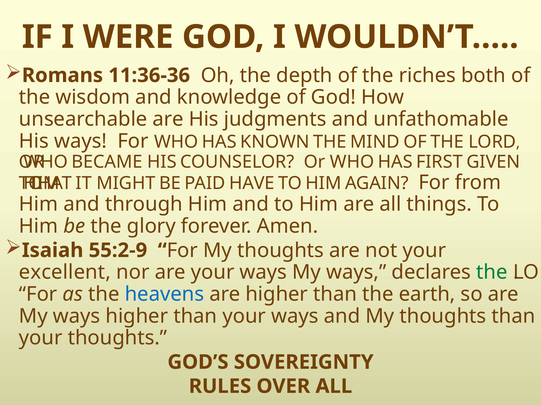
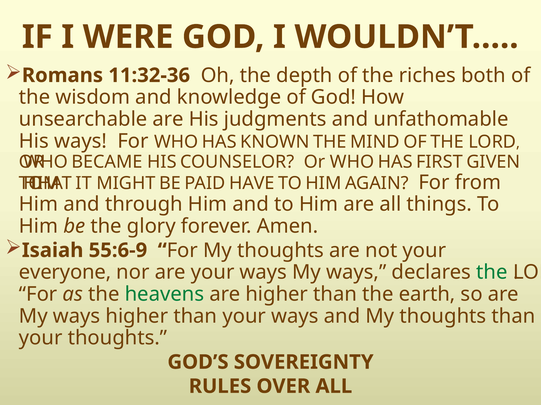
11:36-36: 11:36-36 -> 11:32-36 (149, 75)
55:2-9: 55:2-9 -> 55:6-9 (118, 251)
excellent: excellent -> everyone (65, 273)
heavens colour: blue -> green (164, 295)
